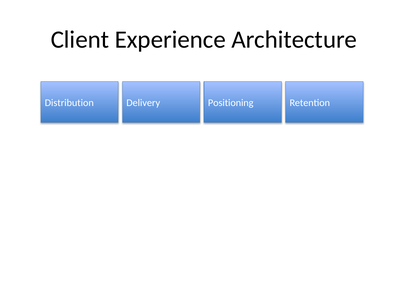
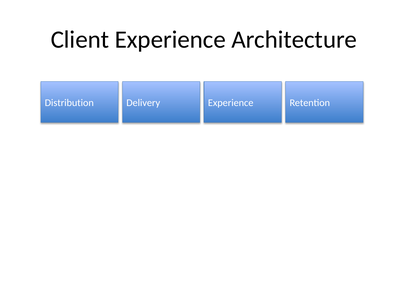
Delivery Positioning: Positioning -> Experience (231, 103)
